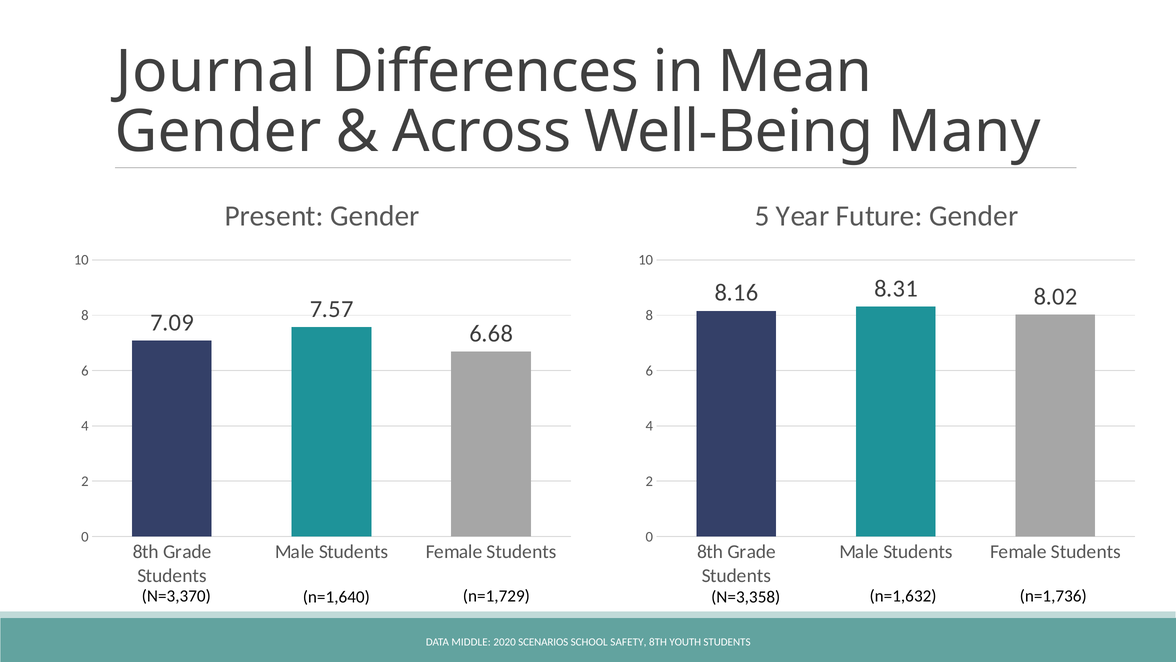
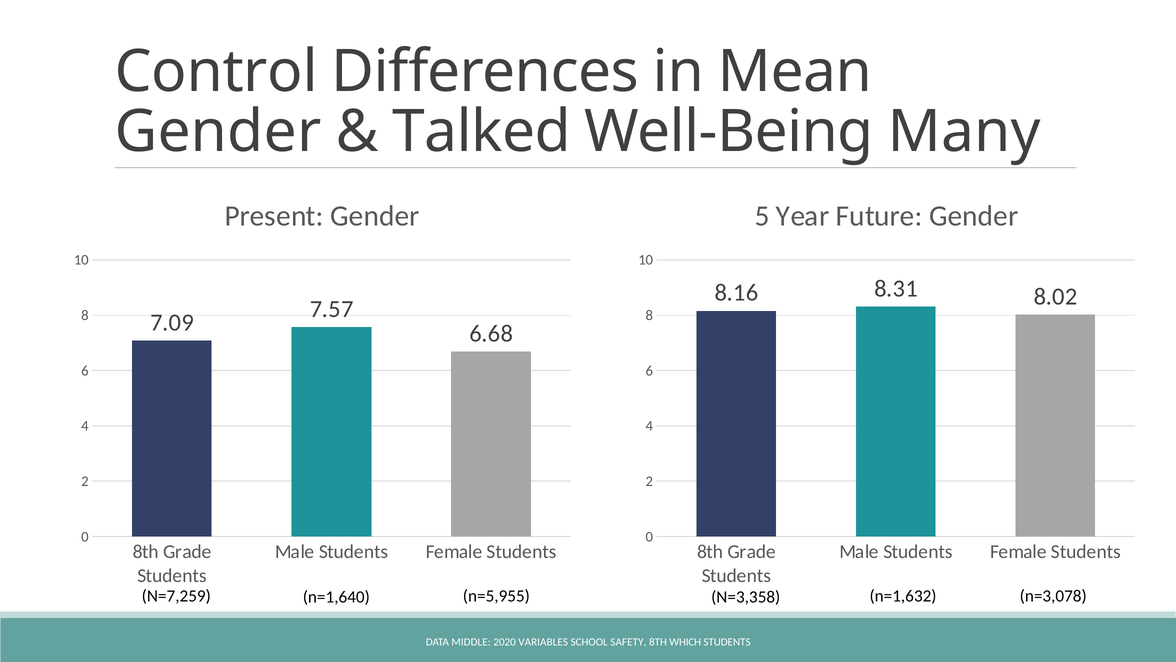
Journal: Journal -> Control (216, 72)
Across: Across -> Talked (482, 132)
N=3,370: N=3,370 -> N=7,259 (176, 596)
n=1,729: n=1,729 -> n=5,955 (496, 596)
n=1,736: n=1,736 -> n=3,078 (1053, 596)
SCENARIOS: SCENARIOS -> VARIABLES (543, 641)
YOUTH: YOUTH -> WHICH (685, 641)
